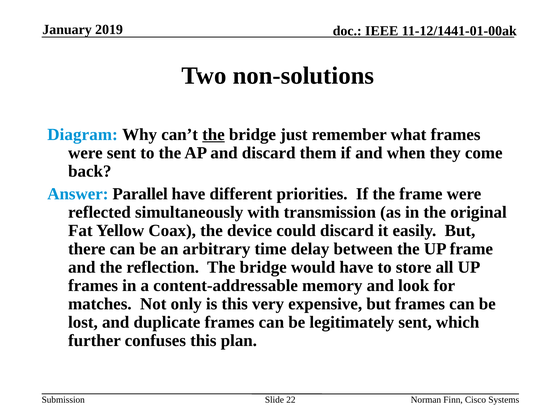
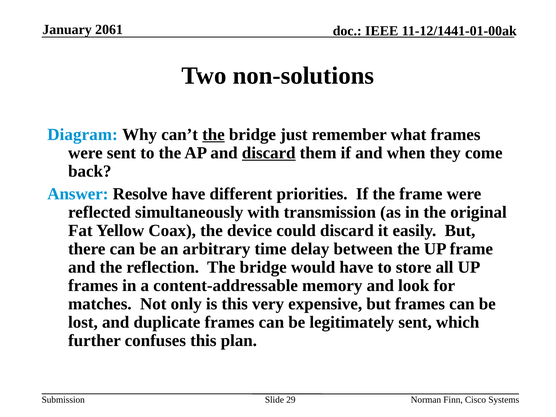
2019: 2019 -> 2061 (109, 29)
discard underline: none -> present (269, 153)
Parallel: Parallel -> Resolve (140, 194)
22: 22 -> 29 (291, 400)
